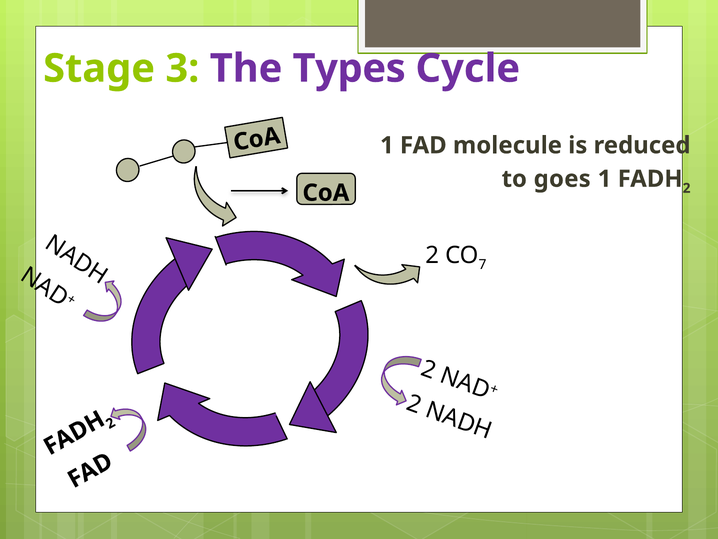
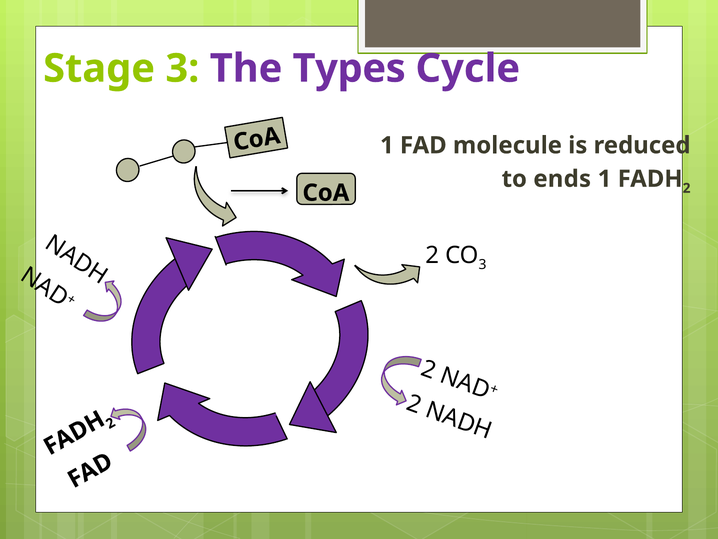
goes: goes -> ends (562, 179)
7: 7 -> 3 (483, 264)
